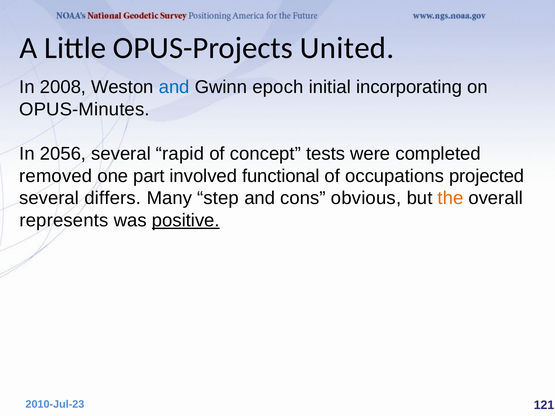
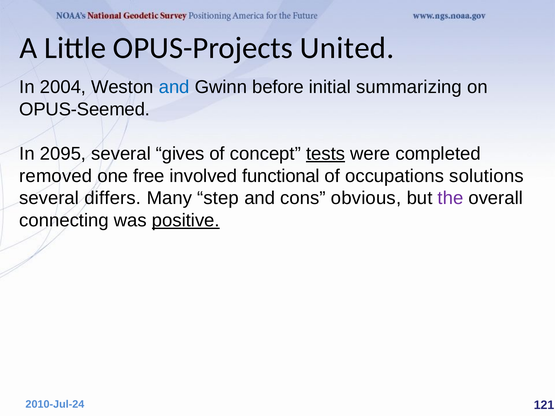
2008: 2008 -> 2004 (63, 87)
epoch: epoch -> before (278, 87)
incorporating: incorporating -> summarizing (409, 87)
OPUS-Minutes: OPUS-Minutes -> OPUS-Seemed (85, 109)
2056: 2056 -> 2095 (63, 154)
rapid: rapid -> gives (180, 154)
tests underline: none -> present (326, 154)
part: part -> free (149, 176)
projected: projected -> solutions (486, 176)
the colour: orange -> purple (450, 198)
represents: represents -> connecting (64, 220)
2010-Jul-23: 2010-Jul-23 -> 2010-Jul-24 (55, 405)
